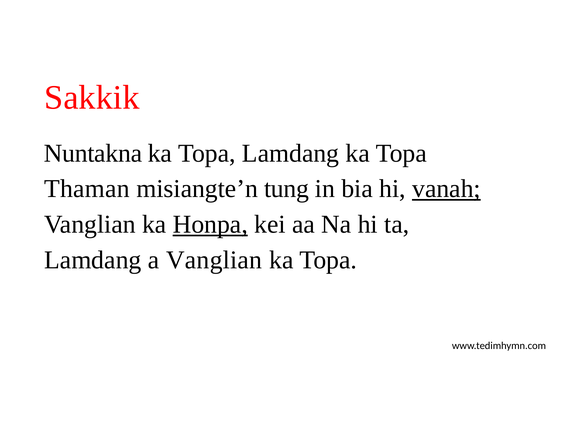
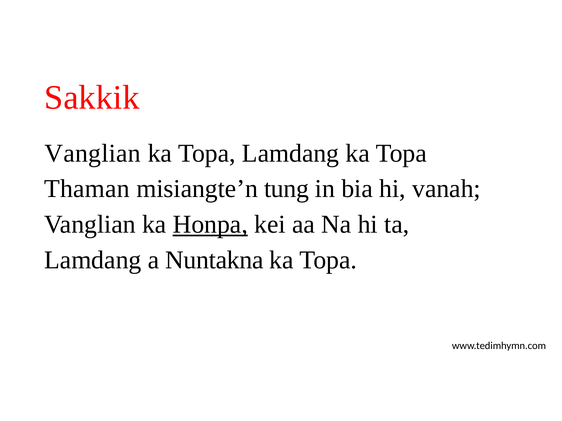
Nuntakna: Nuntakna -> Vanglian (93, 153)
vanah underline: present -> none (446, 189)
a Vanglian: Vanglian -> Nuntakna (214, 260)
